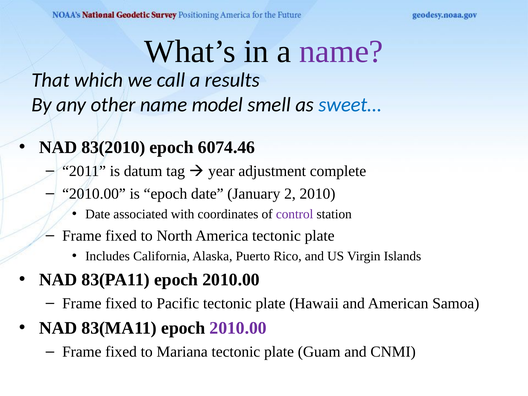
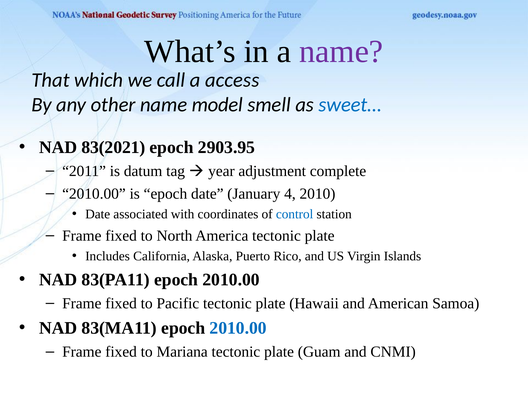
results: results -> access (232, 80)
83(2010: 83(2010 -> 83(2021 (113, 147)
6074.46: 6074.46 -> 2903.95 (226, 147)
2: 2 -> 4 (290, 194)
control colour: purple -> blue (295, 214)
2010.00 colour: purple -> blue (238, 328)
